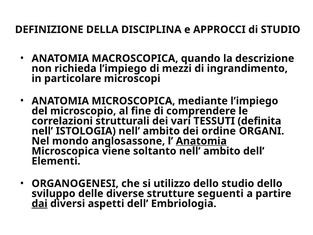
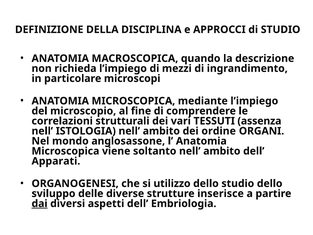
definita: definita -> assenza (259, 121)
Anatomia underline: present -> none (201, 141)
Elementi: Elementi -> Apparati (56, 161)
seguenti: seguenti -> inserisce (221, 193)
